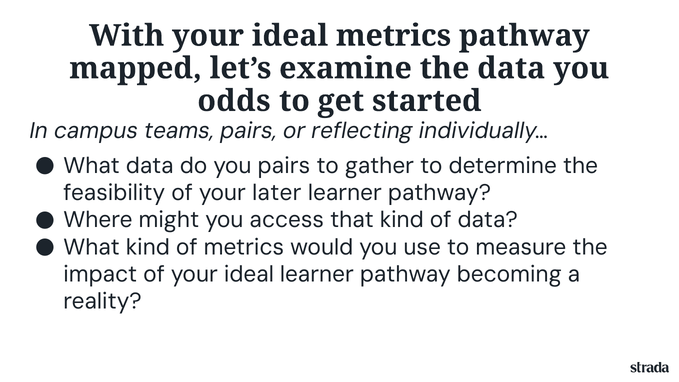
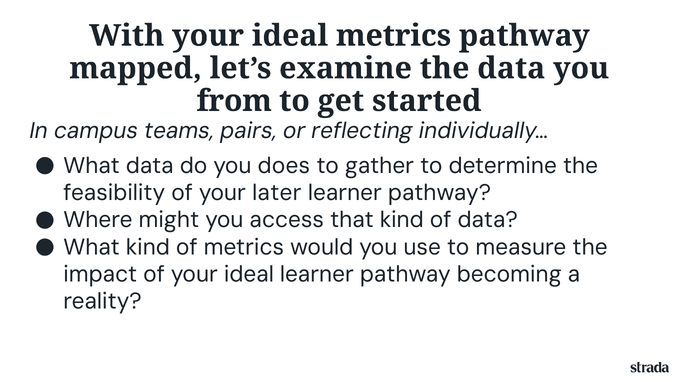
odds: odds -> from (234, 101)
you pairs: pairs -> does (284, 166)
